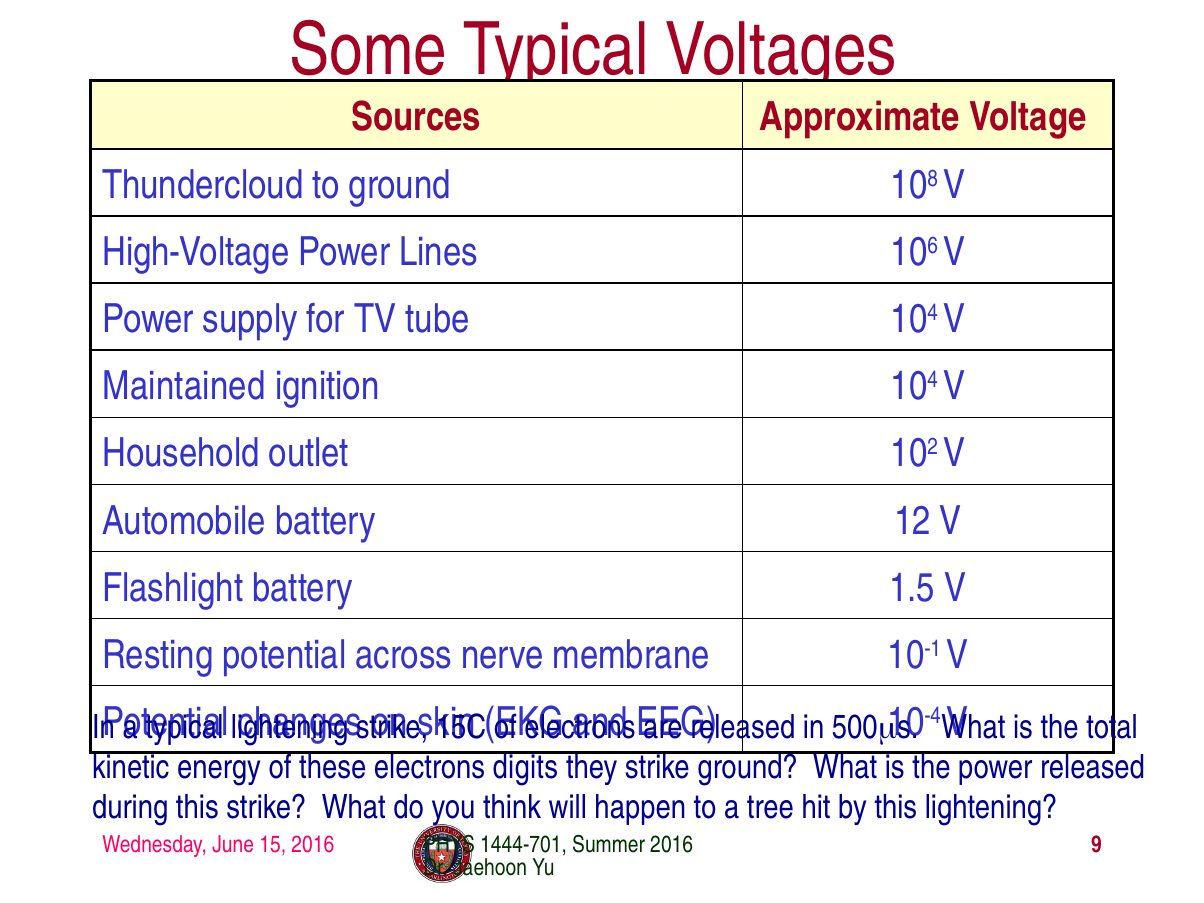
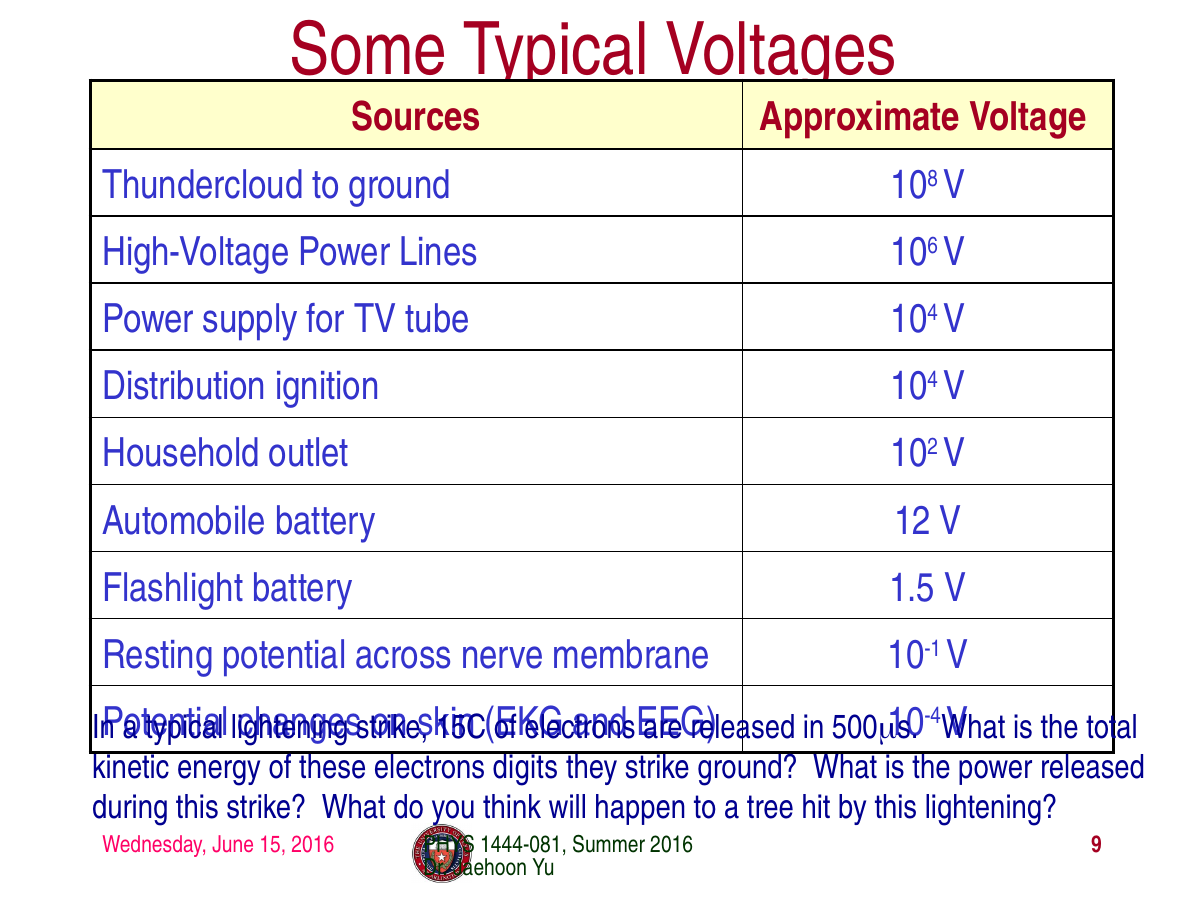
Maintained: Maintained -> Distribution (184, 387)
1444-701: 1444-701 -> 1444-081 (524, 844)
